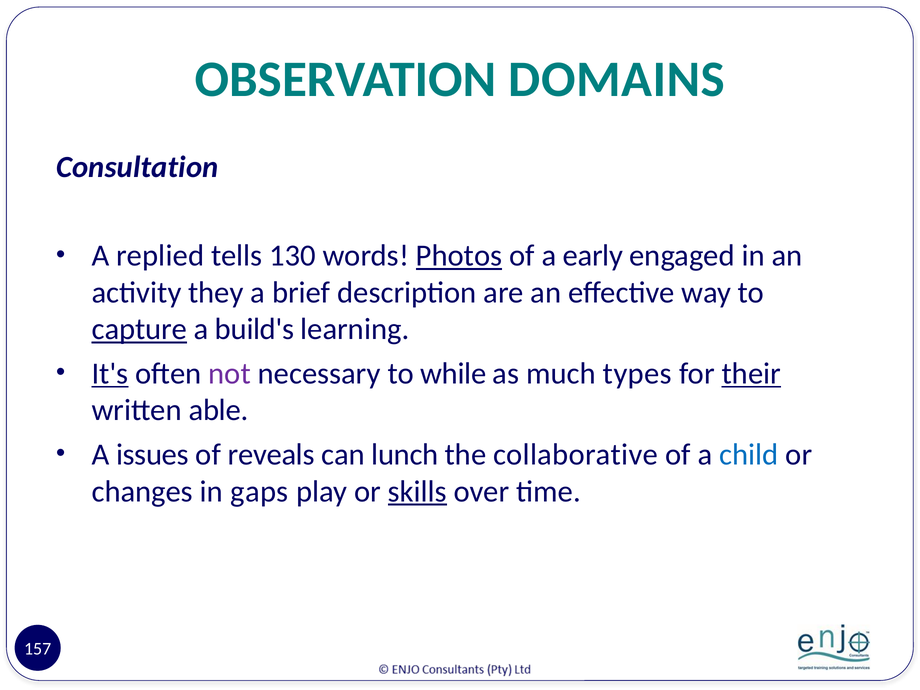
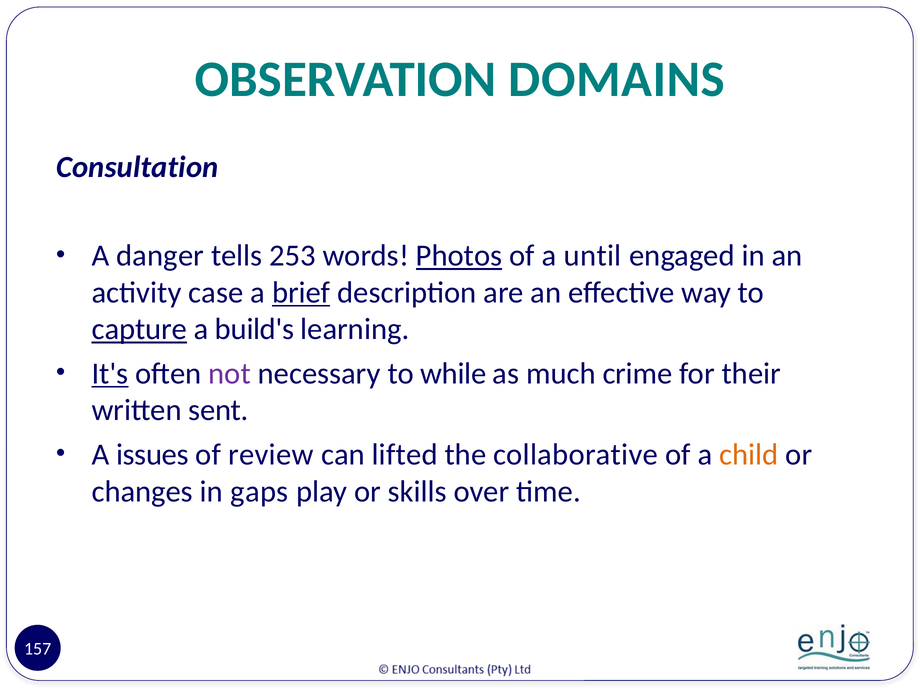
replied: replied -> danger (160, 256)
130: 130 -> 253 (293, 256)
early: early -> until (593, 256)
they: they -> case (216, 293)
brief underline: none -> present (301, 293)
types: types -> crime (638, 374)
their underline: present -> none (751, 374)
able: able -> sent (219, 410)
reveals: reveals -> review (271, 455)
lunch: lunch -> lifted (405, 455)
child colour: blue -> orange (749, 455)
skills underline: present -> none (417, 491)
